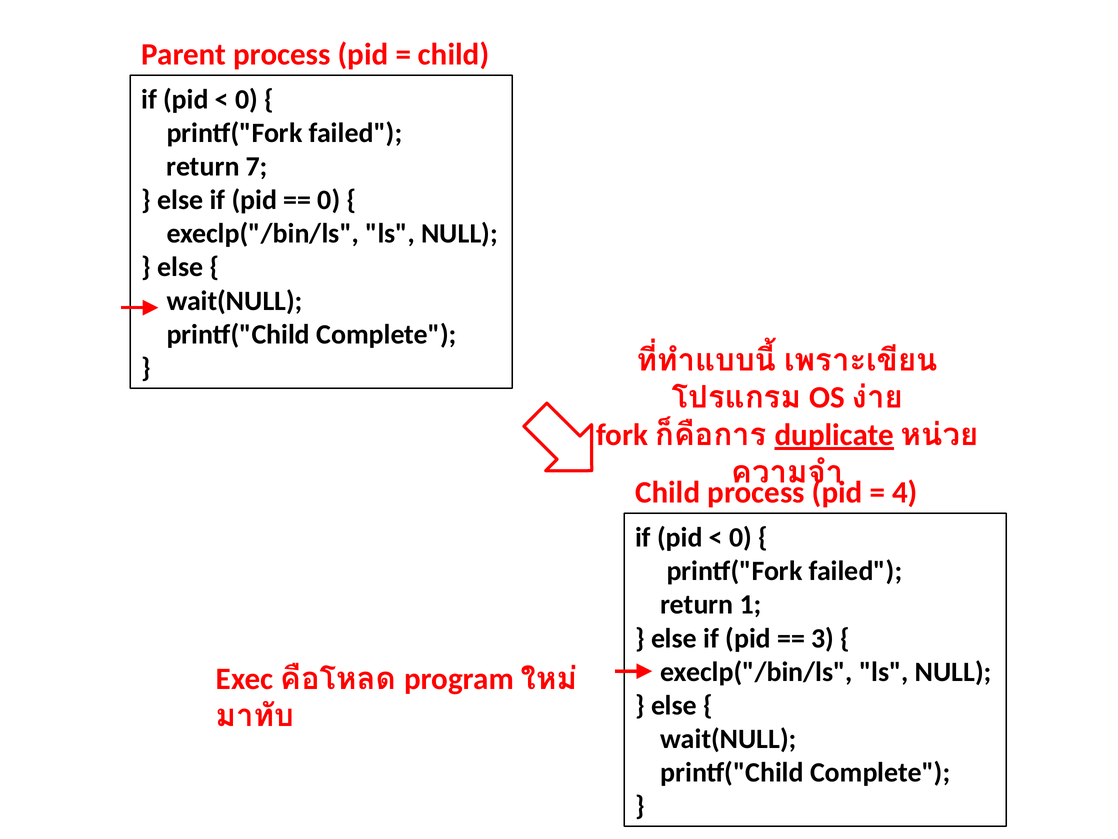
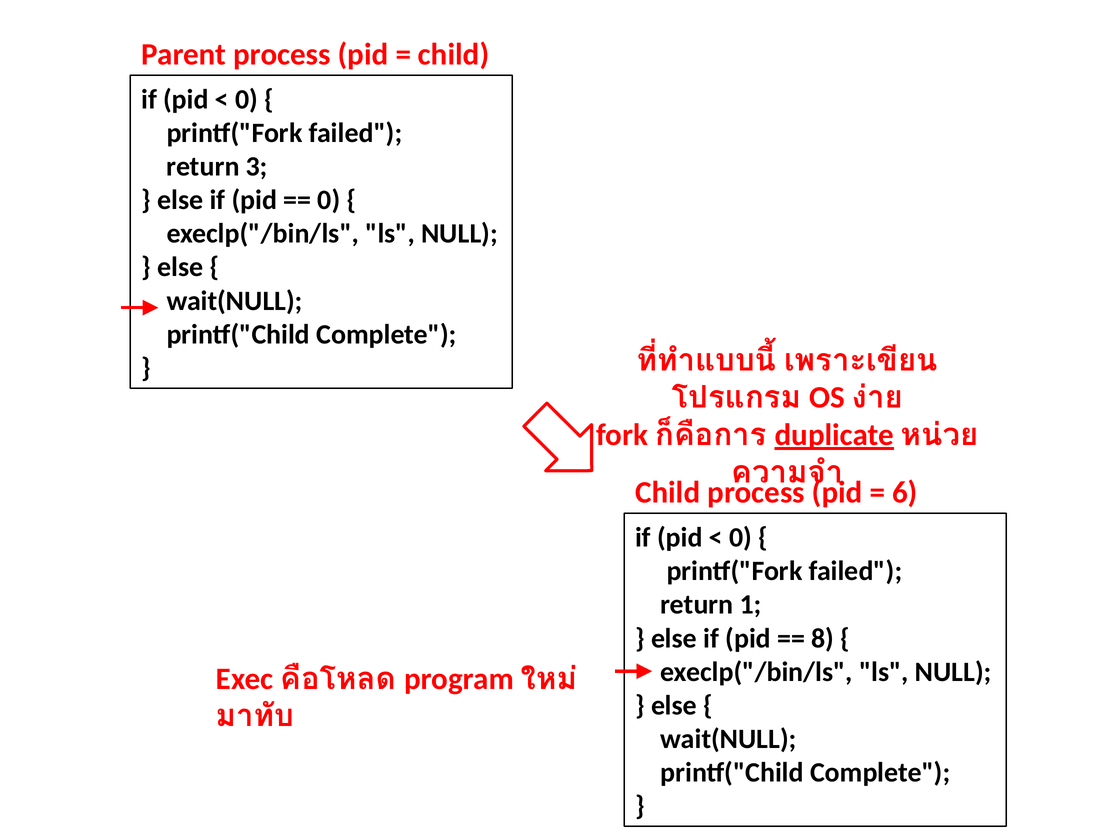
7: 7 -> 3 (257, 166)
4: 4 -> 6 (905, 492)
3: 3 -> 8 (823, 638)
